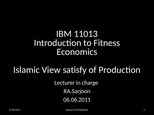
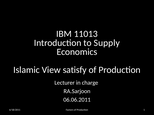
Fitness: Fitness -> Supply (107, 43)
